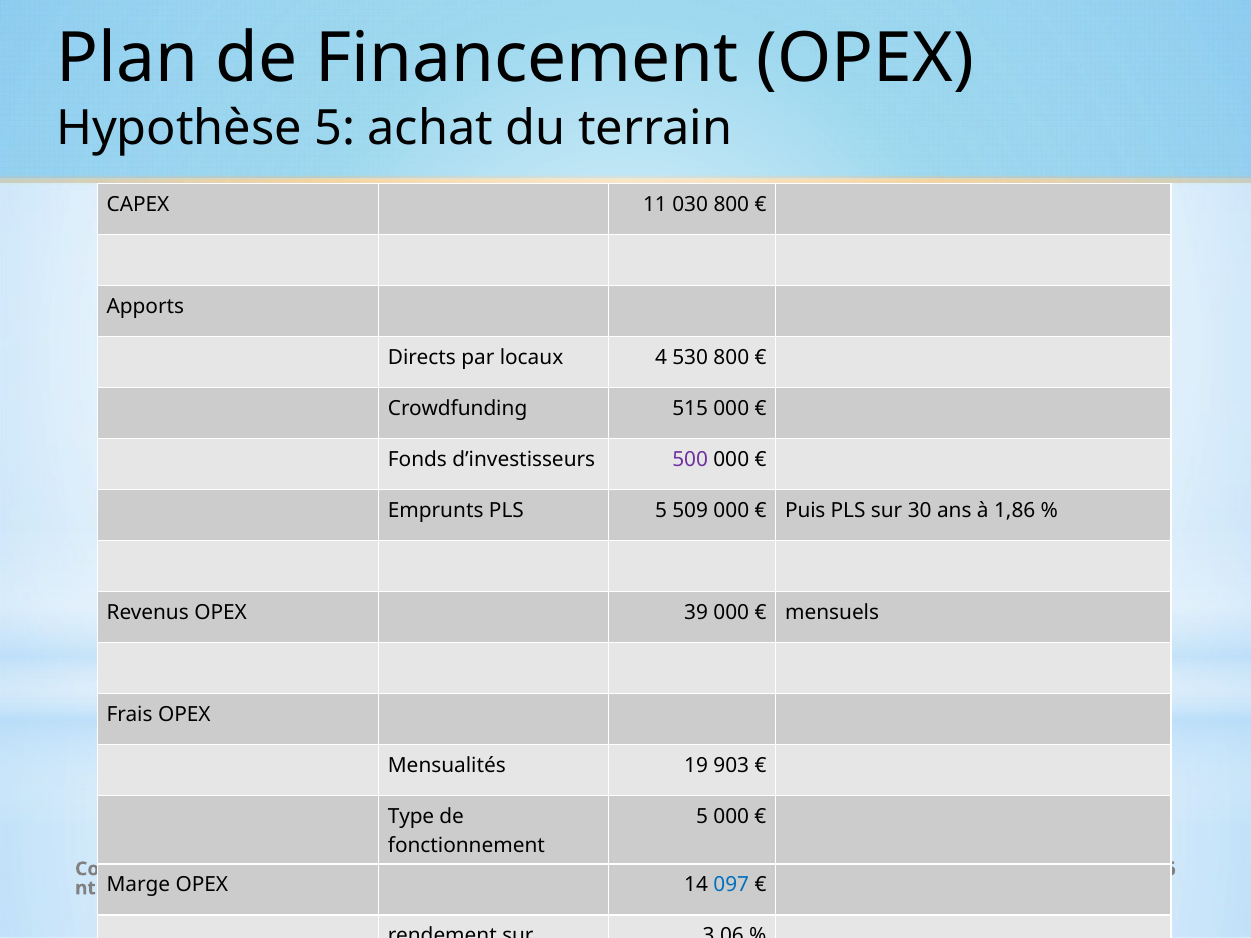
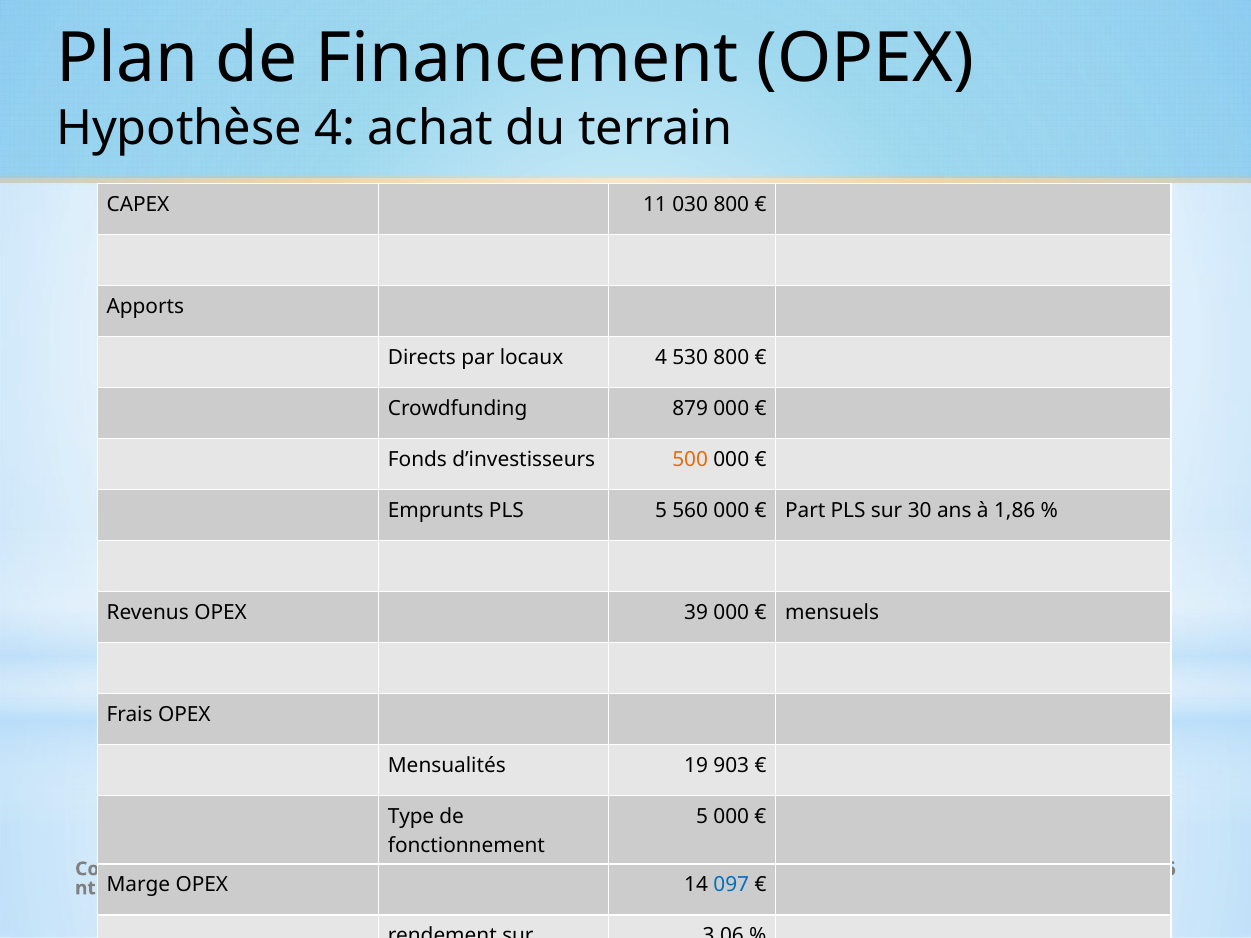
Hypothèse 5: 5 -> 4 (335, 128)
515: 515 -> 879 (690, 409)
500 colour: purple -> orange (690, 460)
509: 509 -> 560 (690, 511)
Puis: Puis -> Part (805, 511)
